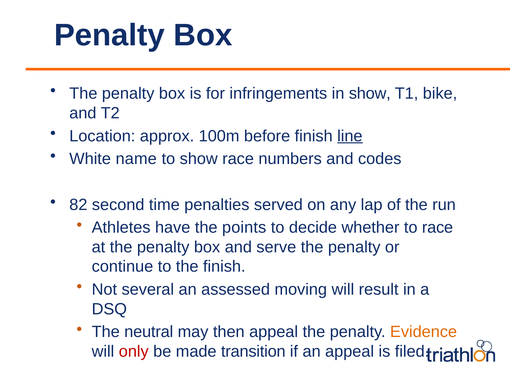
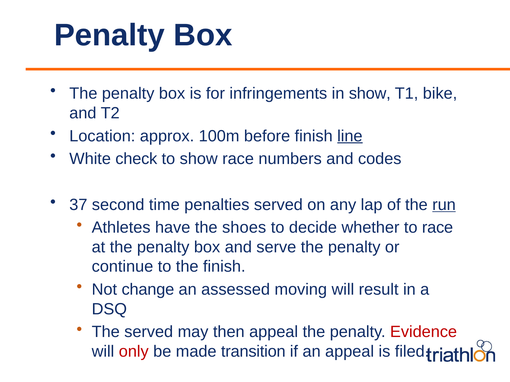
name: name -> check (136, 159)
82: 82 -> 37 (78, 205)
run underline: none -> present (444, 205)
points: points -> shoes (244, 228)
several: several -> change (148, 290)
The neutral: neutral -> served (149, 332)
Evidence colour: orange -> red (424, 332)
